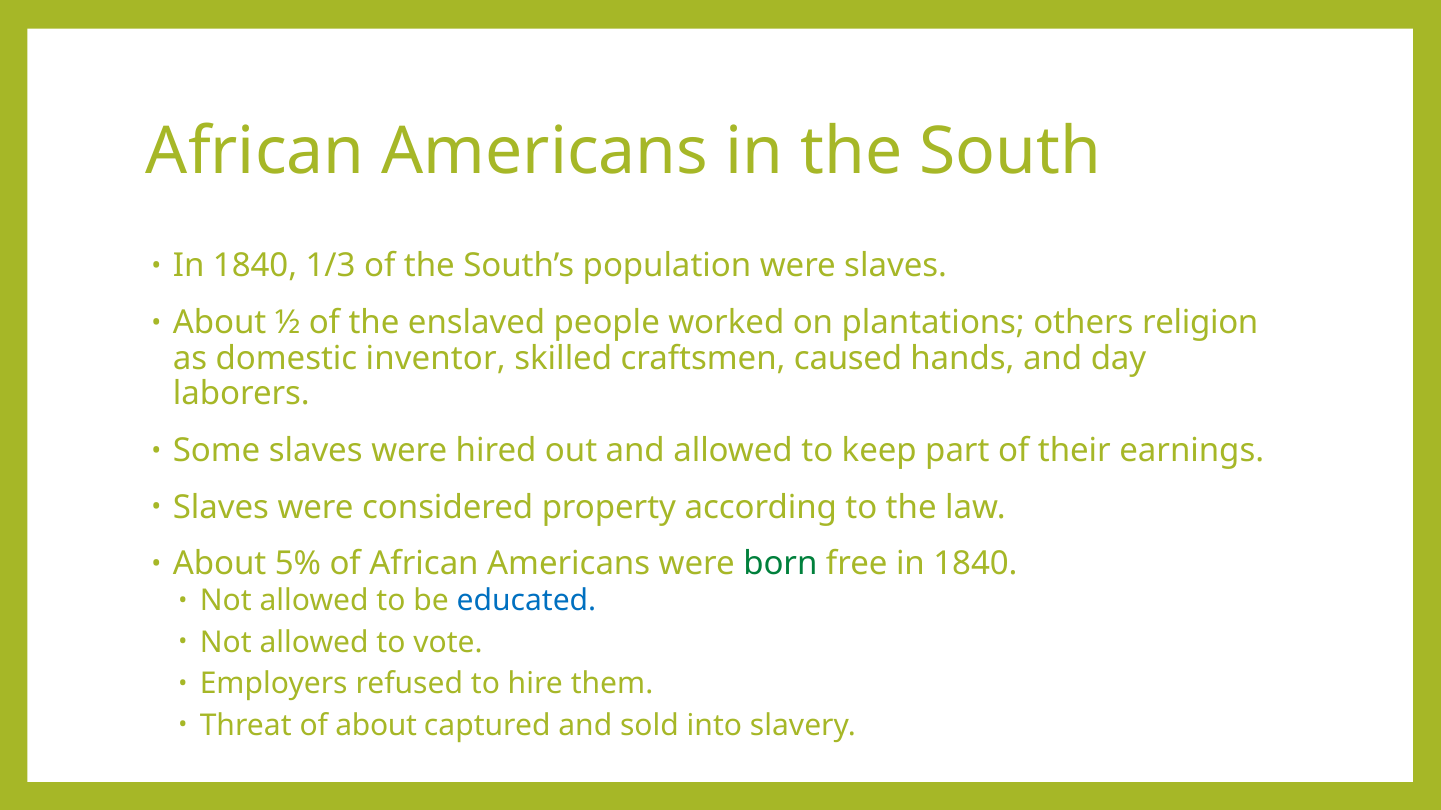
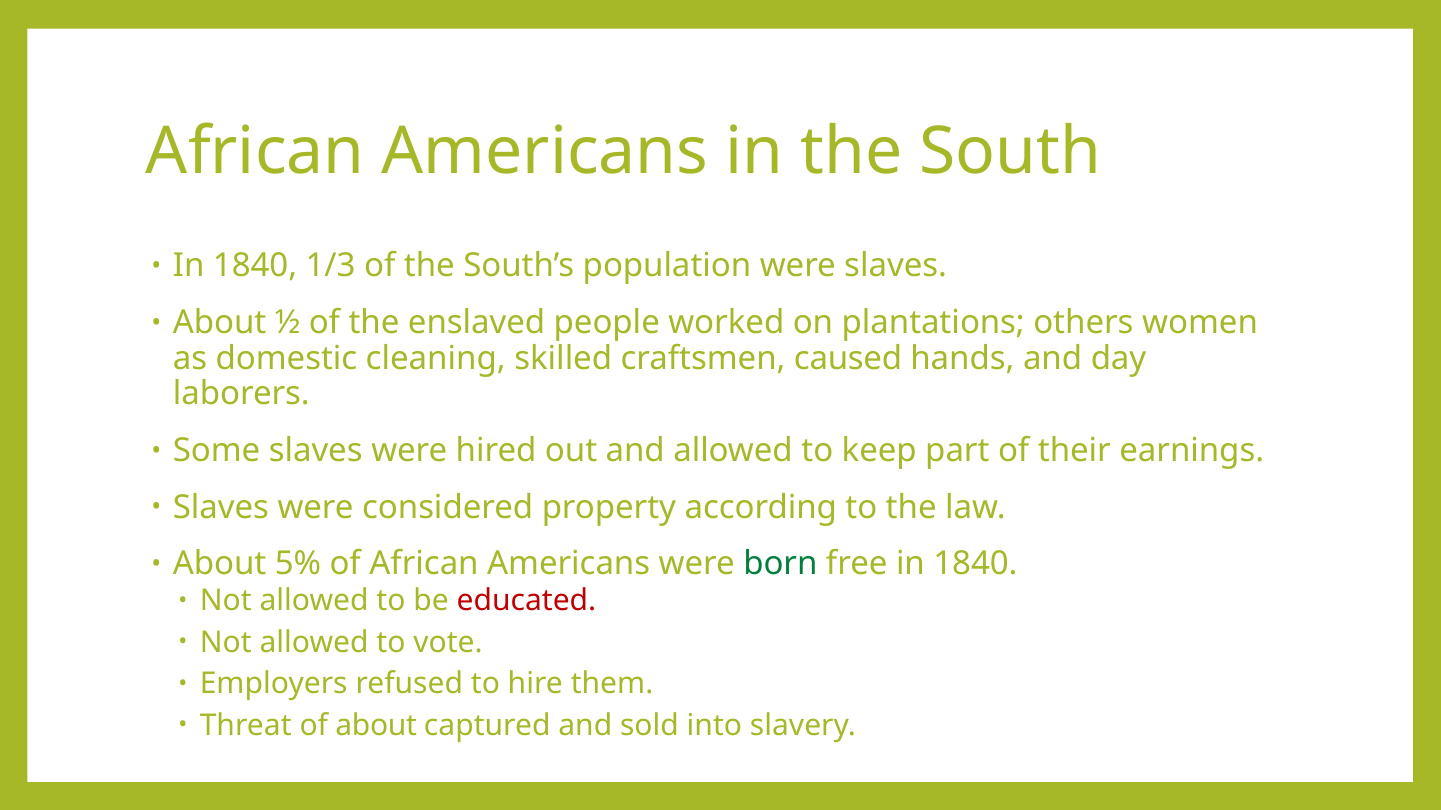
religion: religion -> women (1200, 323)
inventor: inventor -> cleaning (436, 359)
educated colour: blue -> red (526, 601)
